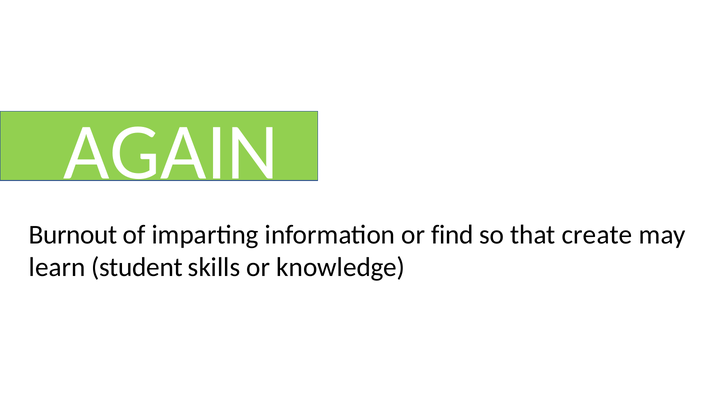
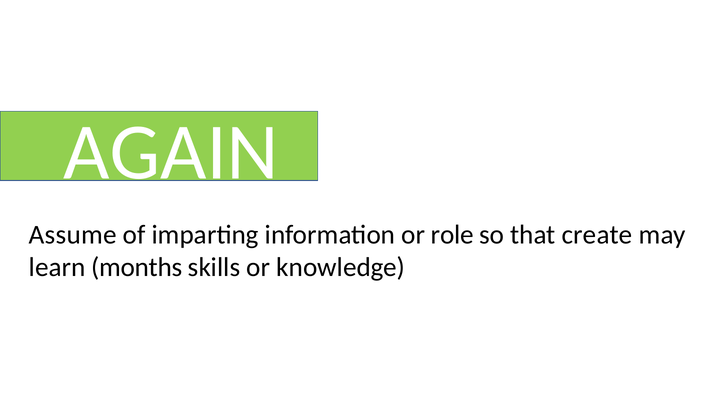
Burnout: Burnout -> Assume (73, 235)
find: find -> role (452, 235)
student: student -> months (137, 268)
